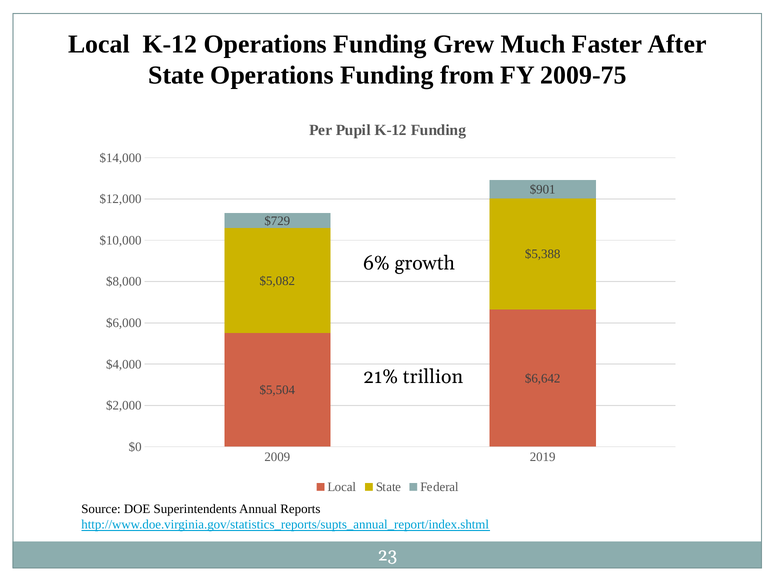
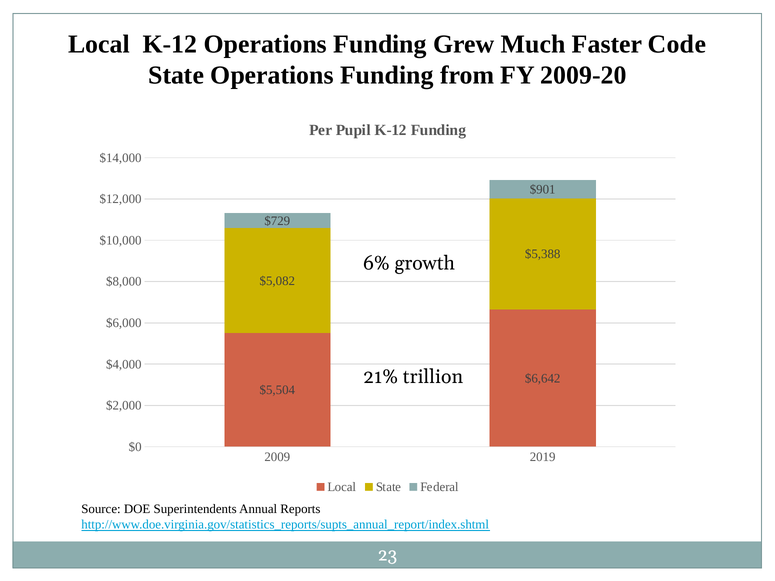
After: After -> Code (677, 44)
2009-75: 2009-75 -> 2009-20 (583, 75)
